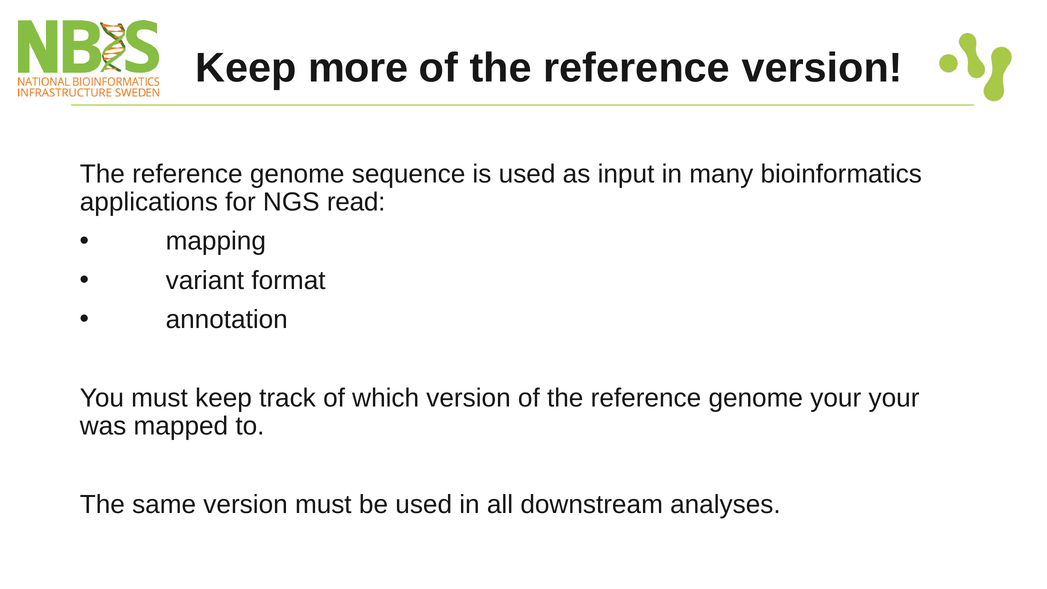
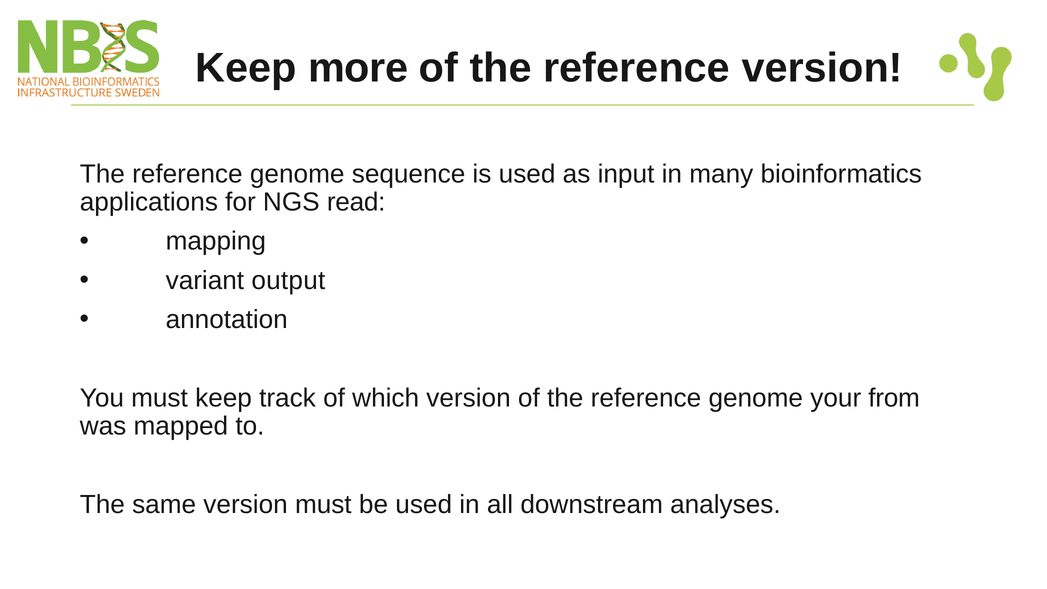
format: format -> output (288, 280)
your your: your -> from (894, 398)
